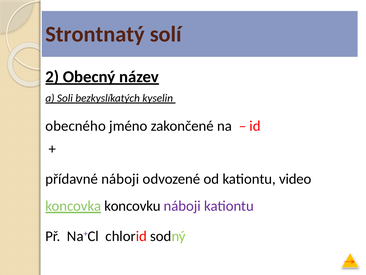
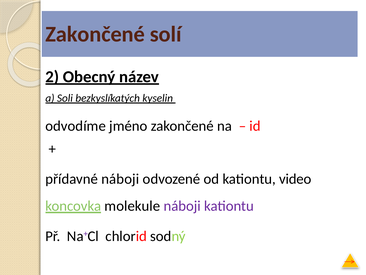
Strontnatý: Strontnatý -> Zakončené (95, 34)
obecného: obecného -> odvodíme (76, 126)
koncovku: koncovku -> molekule (132, 206)
